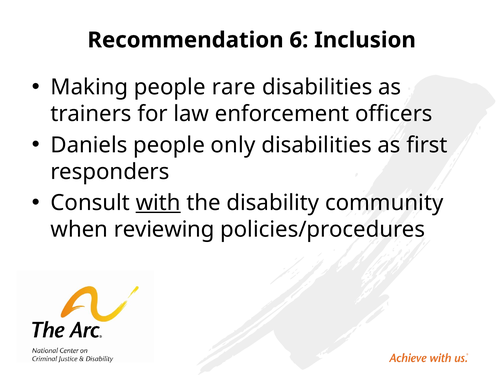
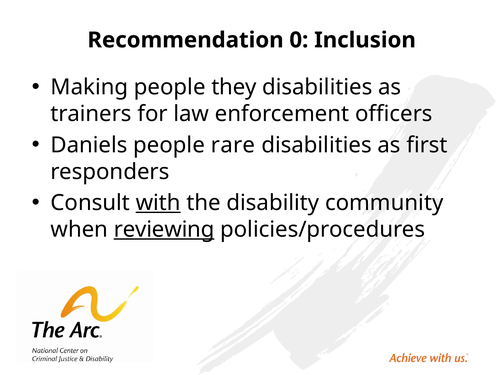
6: 6 -> 0 (299, 40)
rare: rare -> they (234, 87)
only: only -> rare (233, 145)
reviewing underline: none -> present (164, 230)
